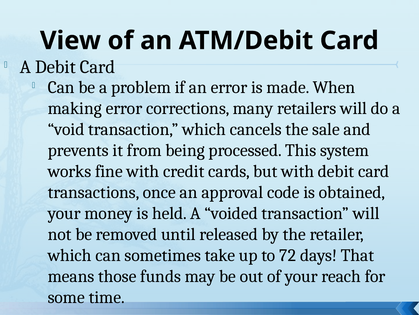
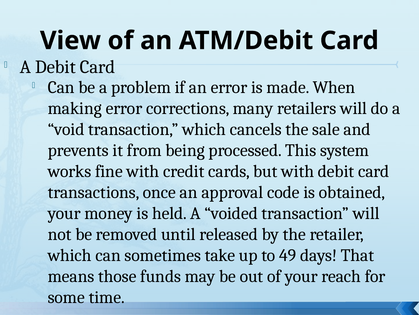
72: 72 -> 49 (288, 255)
